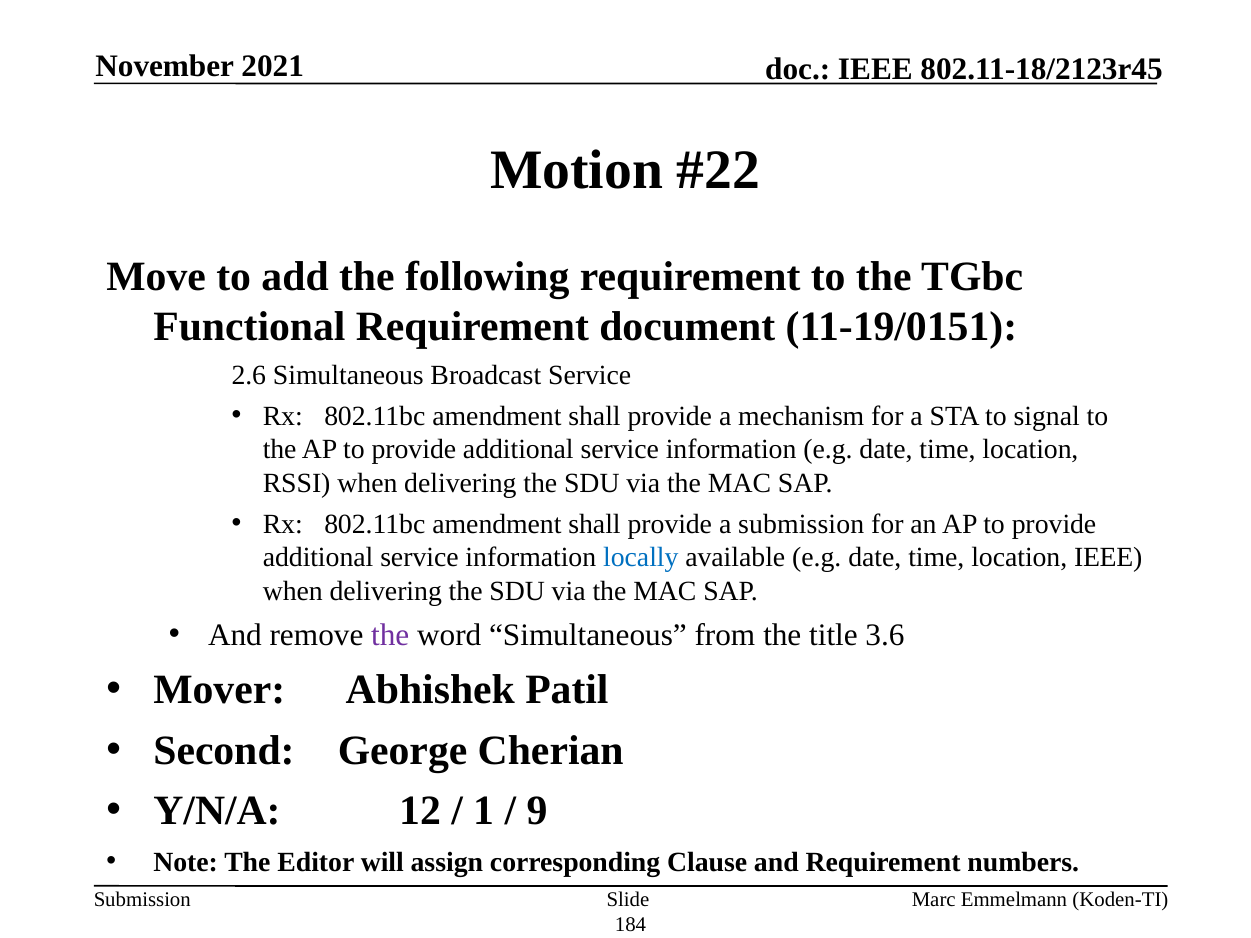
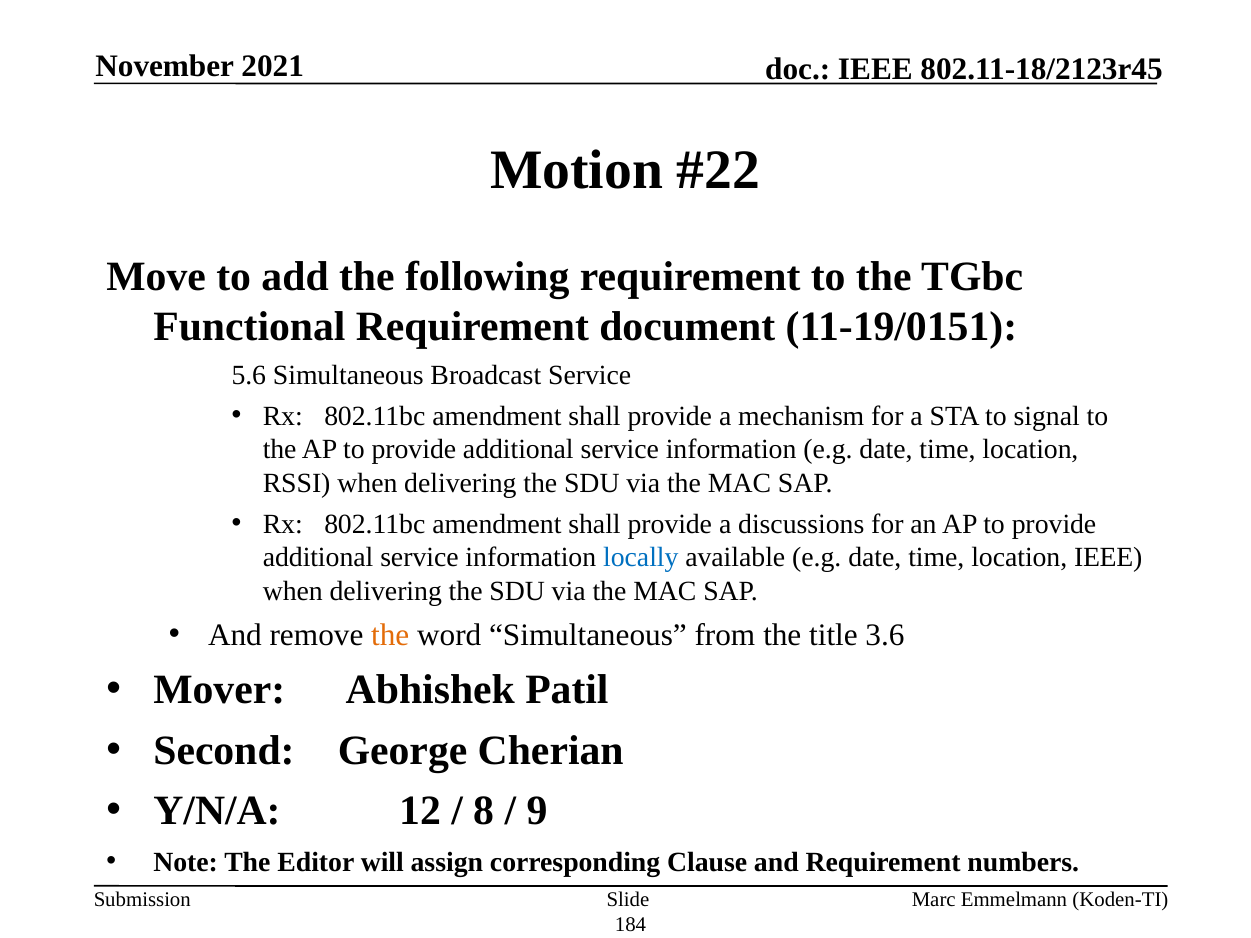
2.6: 2.6 -> 5.6 (249, 375)
a submission: submission -> discussions (801, 524)
the colour: purple -> orange (390, 635)
1: 1 -> 8 (484, 811)
